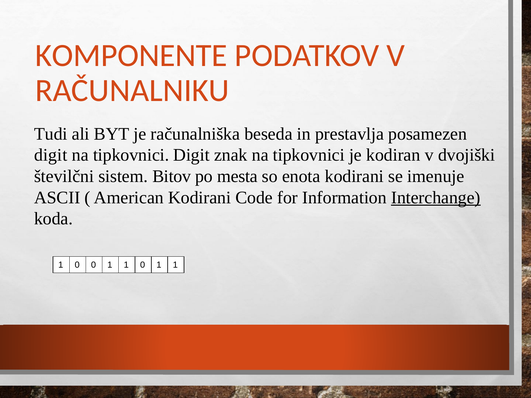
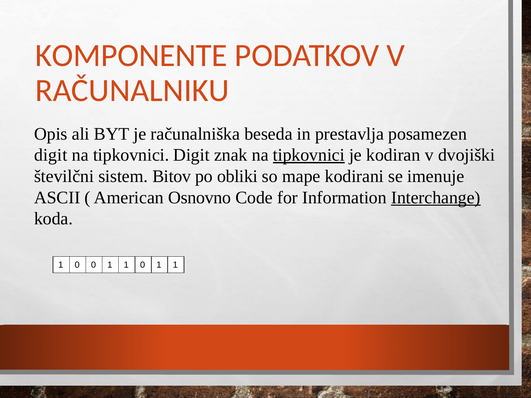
Tudi: Tudi -> Opis (51, 134)
tipkovnici underline: none -> present (309, 155)
mesta: mesta -> obliki (237, 176)
enota: enota -> mape (301, 176)
American Kodirani: Kodirani -> Osnovno (200, 198)
